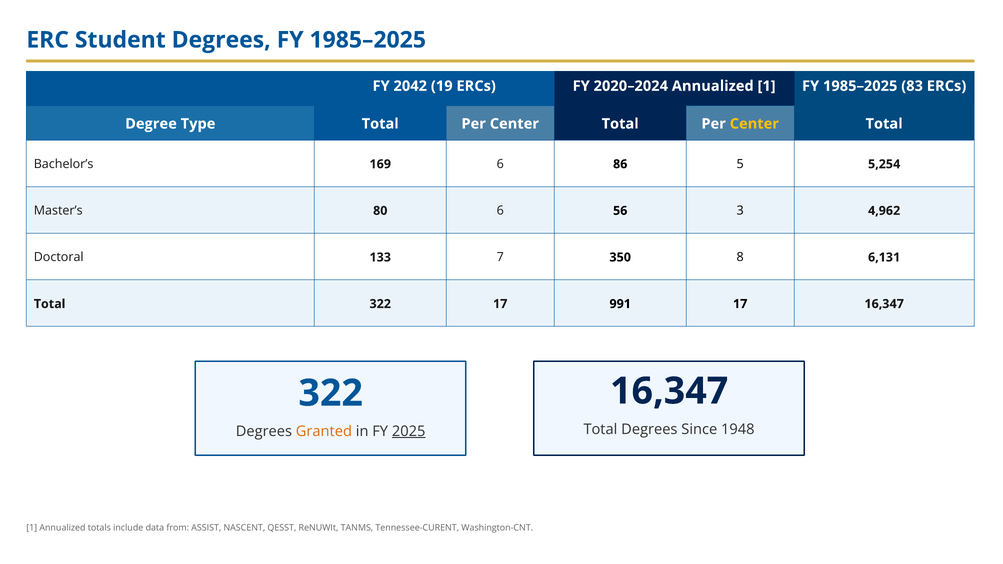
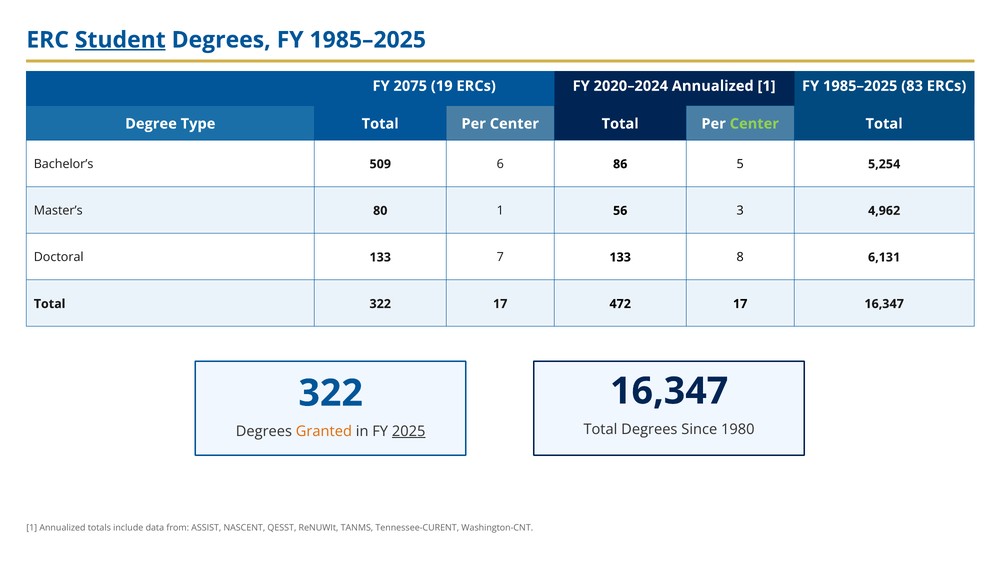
Student underline: none -> present (120, 40)
2042: 2042 -> 2075 (410, 86)
Center colour: yellow -> light green (754, 124)
169: 169 -> 509 (380, 164)
80 6: 6 -> 1 (500, 211)
7 350: 350 -> 133 (620, 257)
991: 991 -> 472 (620, 304)
1948: 1948 -> 1980 (738, 429)
